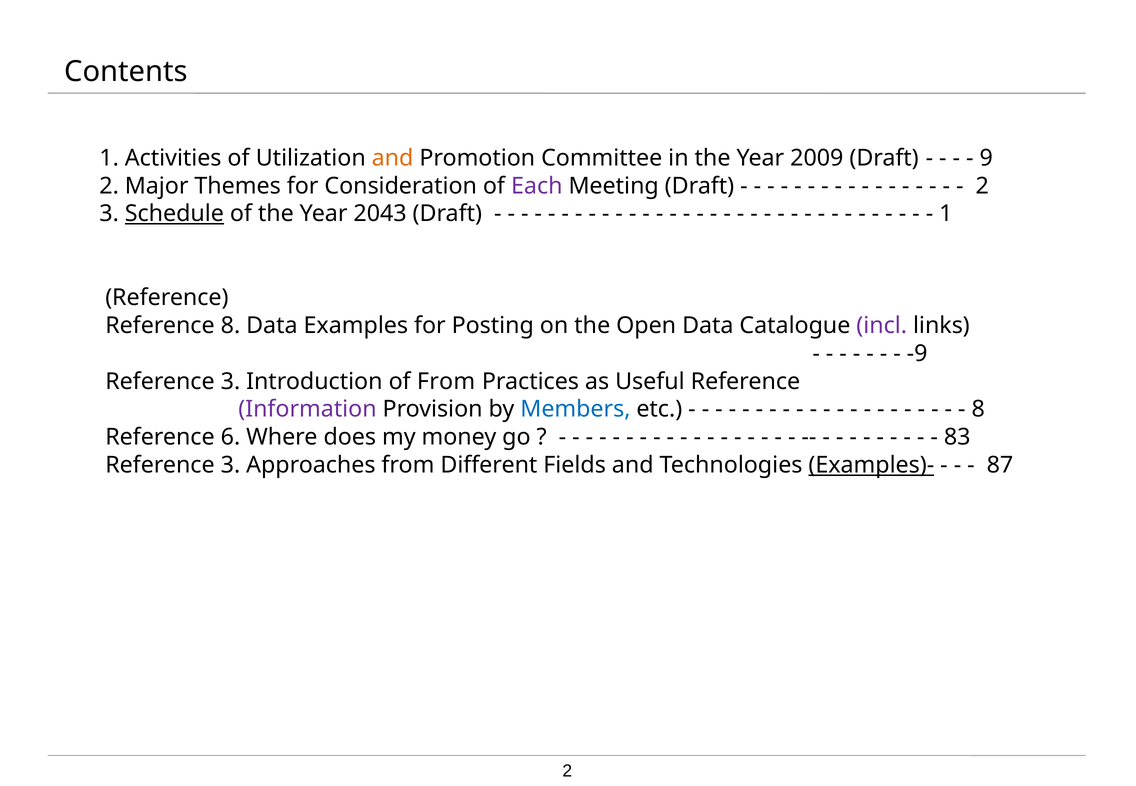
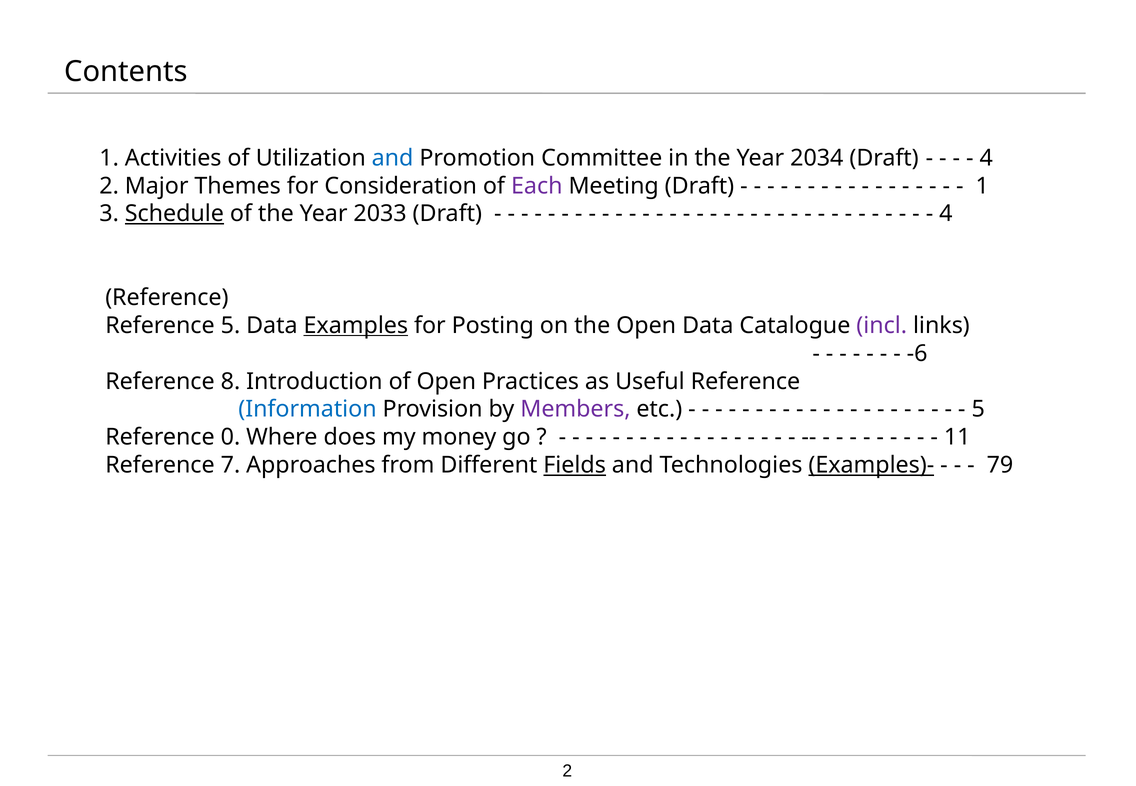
and colour: orange -> blue (393, 158)
2009: 2009 -> 2034 (817, 158)
9: 9 -> 4 (986, 158)
2: 2 -> 1 (982, 186)
2043: 2043 -> 2033 (380, 214)
1: 1 -> 4 (946, 214)
Reference 8: 8 -> 5 (230, 326)
Examples underline: none -> present (356, 326)
-9: -9 -> -6 (917, 354)
3: 3 -> 8 (230, 382)
of From: From -> Open (446, 382)
Information colour: purple -> blue (307, 410)
Members colour: blue -> purple (575, 410)
8: 8 -> 5 (978, 410)
6: 6 -> 0 (230, 437)
83: 83 -> 11 (957, 437)
3: 3 -> 7 (230, 465)
Fields underline: none -> present (575, 465)
87: 87 -> 79 (1000, 465)
